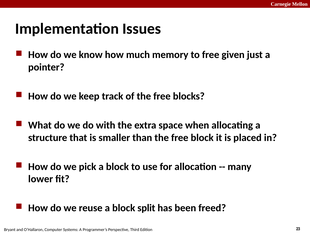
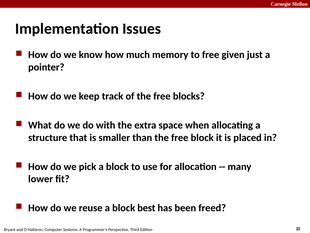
split: split -> best (146, 208)
